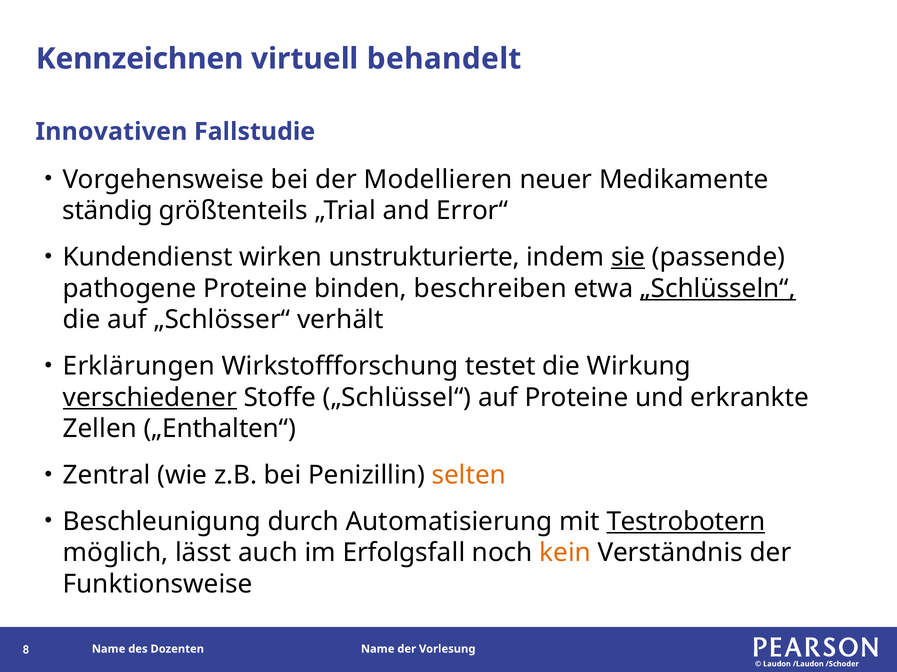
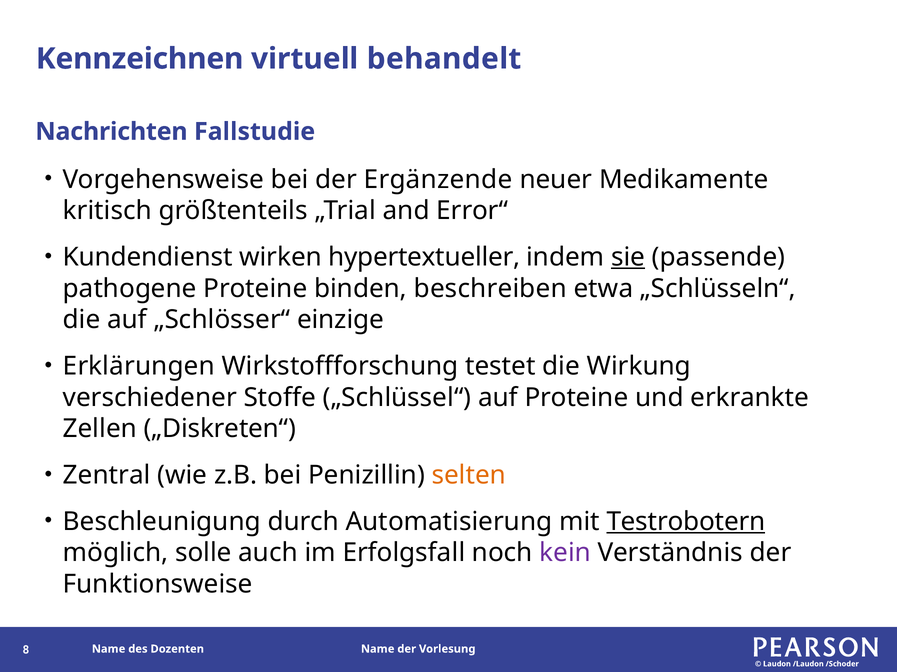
Innovativen: Innovativen -> Nachrichten (111, 132)
Modellieren: Modellieren -> Ergänzende (438, 180)
ständig: ständig -> kritisch (107, 211)
unstrukturierte: unstrukturierte -> hypertextueller (424, 257)
„Schlüsseln“ underline: present -> none (718, 289)
verhält: verhält -> einzige (340, 320)
verschiedener underline: present -> none (150, 398)
„Enthalten“: „Enthalten“ -> „Diskreten“ (220, 429)
lässt: lässt -> solle (203, 553)
kein colour: orange -> purple (565, 553)
